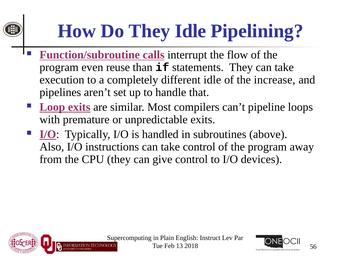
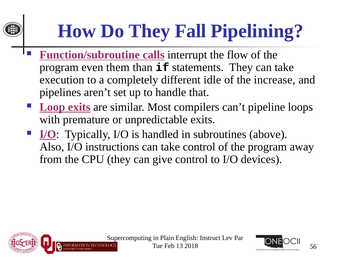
They Idle: Idle -> Fall (191, 31)
reuse: reuse -> them (118, 67)
